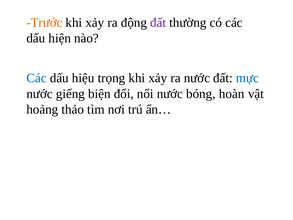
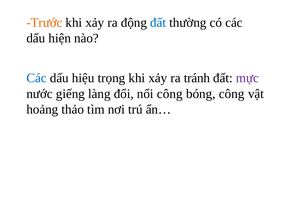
đất colour: purple -> blue (158, 23)
ra nước: nước -> tránh (197, 78)
mực colour: blue -> purple (247, 78)
biện: biện -> làng (99, 94)
nổi nước: nước -> công (170, 94)
bóng hoàn: hoàn -> công (232, 94)
